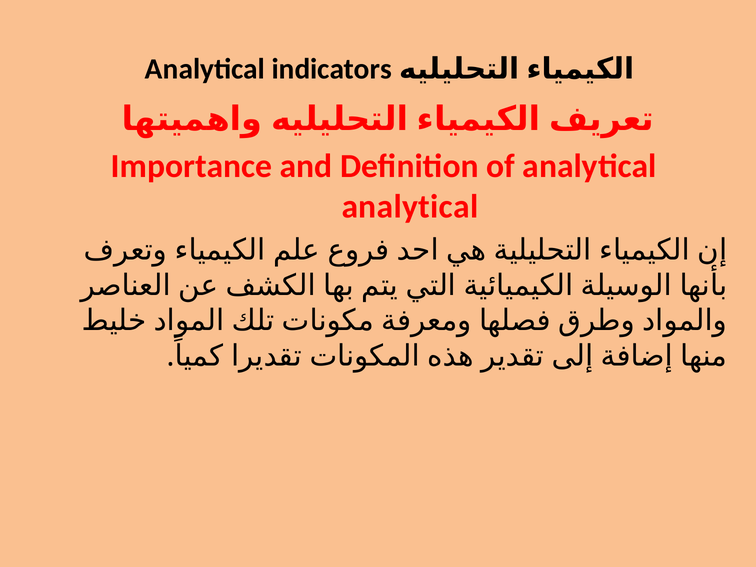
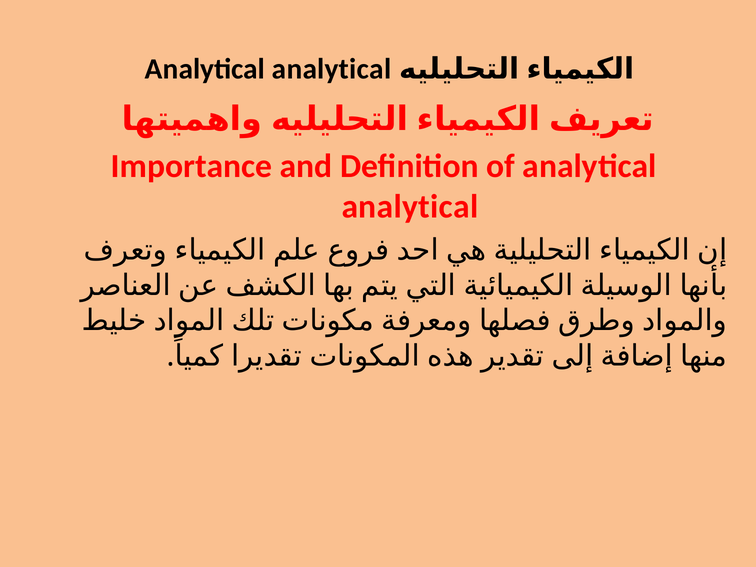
indicators: indicators -> analytical (332, 69)
